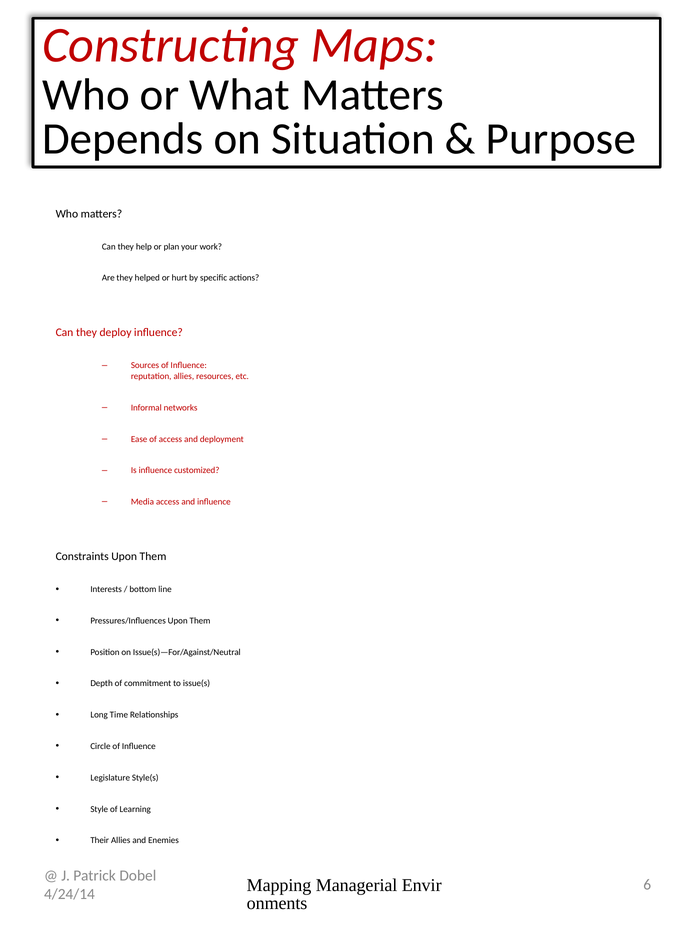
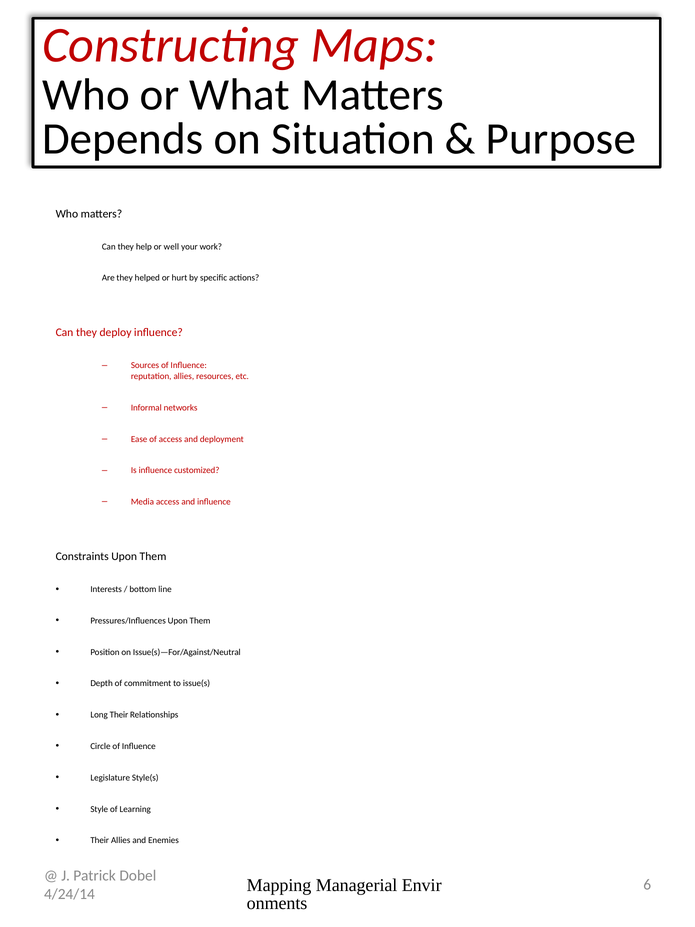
plan: plan -> well (171, 246)
Long Time: Time -> Their (119, 715)
